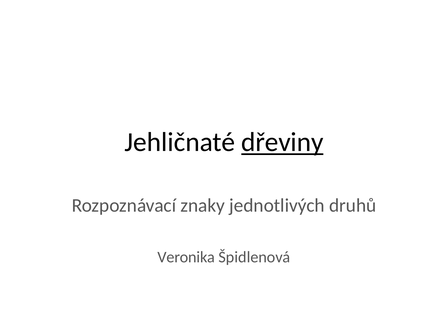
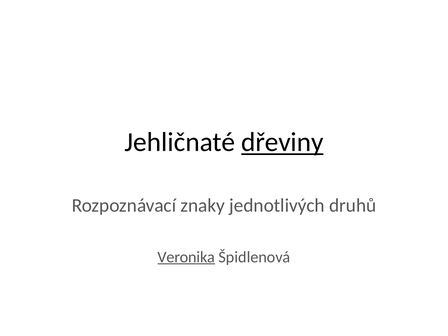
Veronika underline: none -> present (186, 257)
